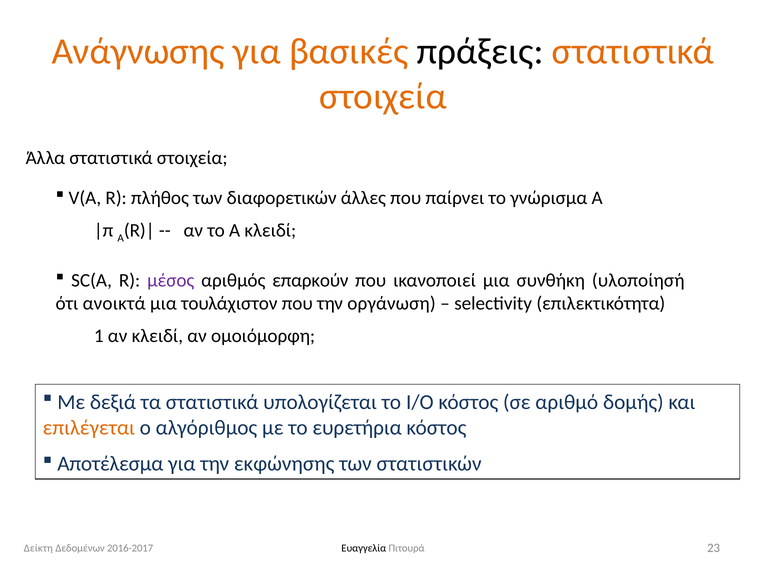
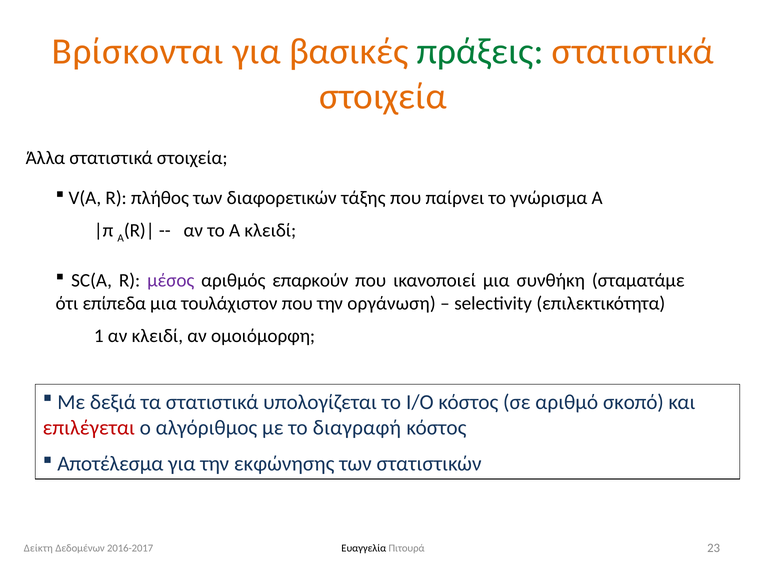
Ανάγνωσης: Ανάγνωσης -> Βρίσκονται (138, 52)
πράξεις colour: black -> green (480, 52)
άλλες: άλλες -> τάξης (363, 198)
υλοποίησή: υλοποίησή -> σταματάμε (638, 281)
ανοικτά: ανοικτά -> επίπεδα (114, 304)
δομής: δομής -> σκοπό (633, 403)
επιλέγεται colour: orange -> red (89, 428)
ευρετήρια: ευρετήρια -> διαγραφή (357, 428)
